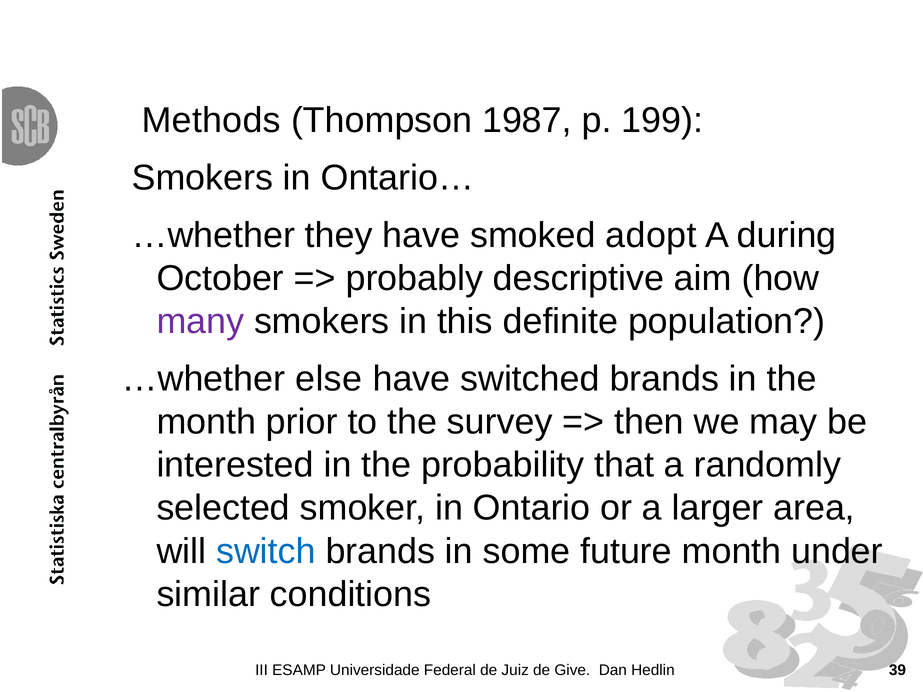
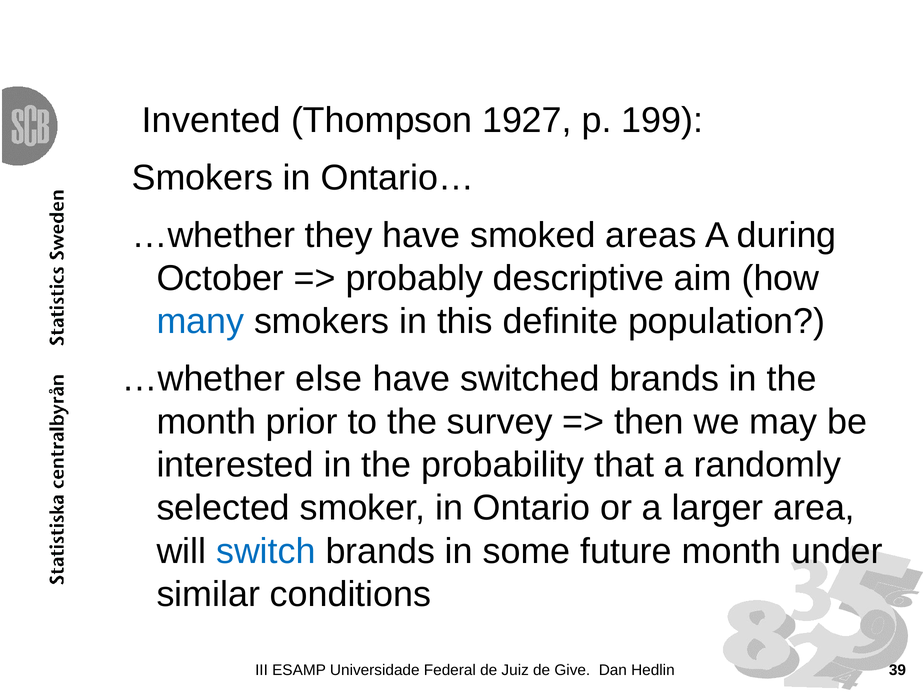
Methods: Methods -> Invented (211, 120)
1987: 1987 -> 1927 (527, 120)
adopt: adopt -> areas (651, 235)
many colour: purple -> blue (200, 322)
